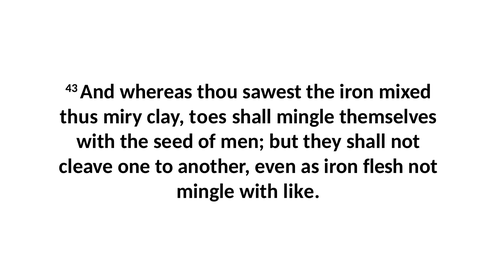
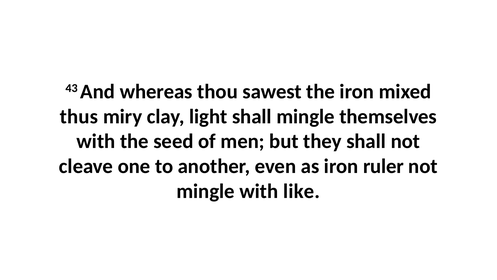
toes: toes -> light (208, 116)
flesh: flesh -> ruler (383, 166)
